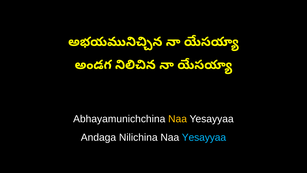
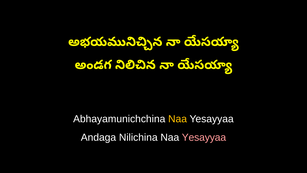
Yesayyaa colour: light blue -> pink (204, 137)
